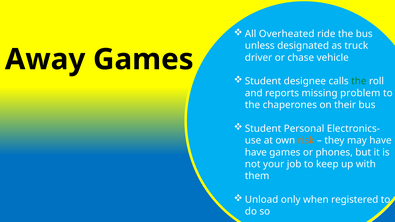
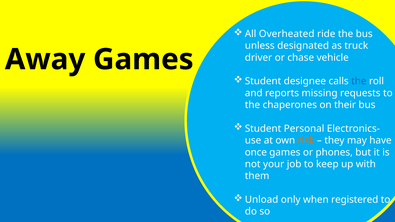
the colour: green -> blue (359, 81)
problem: problem -> requests (360, 93)
have: have -> once (256, 152)
